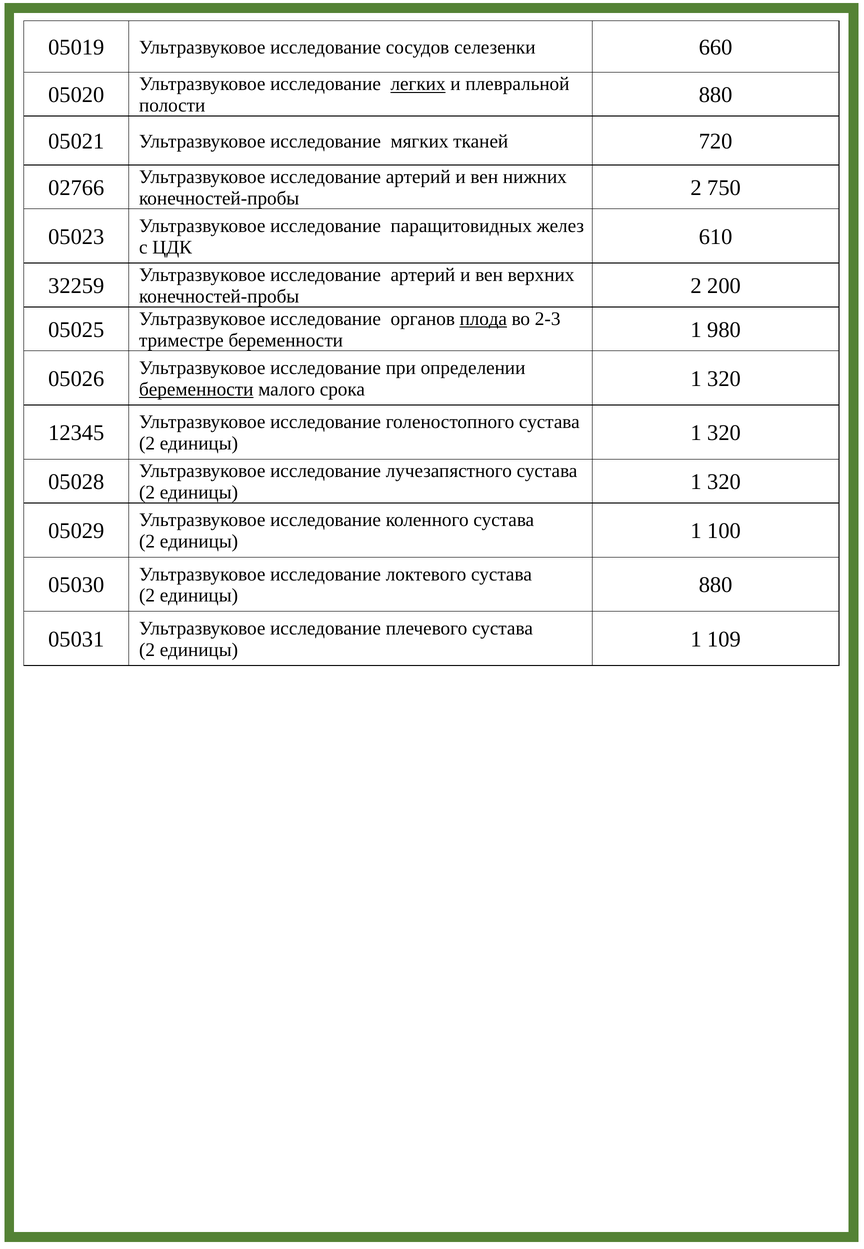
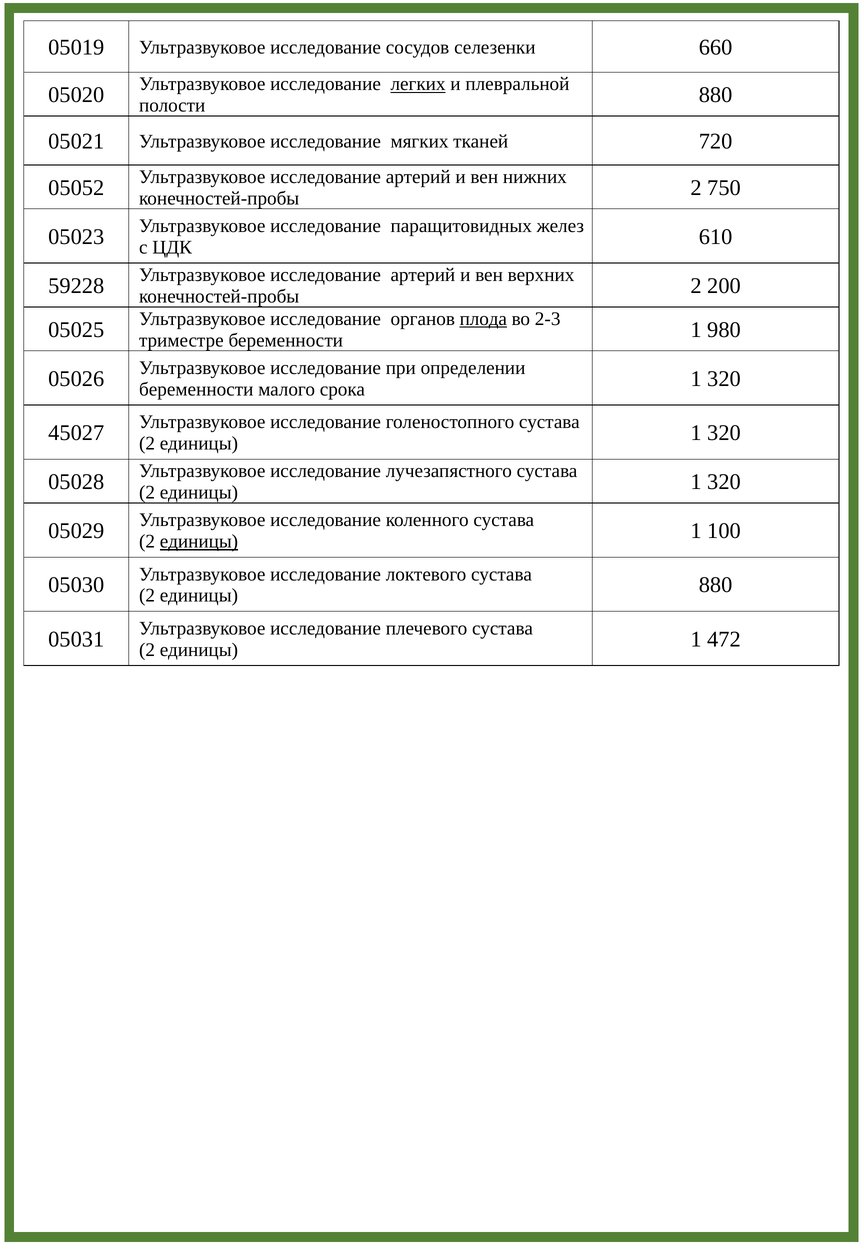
02766: 02766 -> 05052 (76, 188)
32259: 32259 -> 59228 (76, 286)
беременности underline: present -> none (196, 389)
12345: 12345 -> 45027 (76, 432)
единицы underline: none -> present (199, 541)
109: 109 -> 472 (724, 639)
